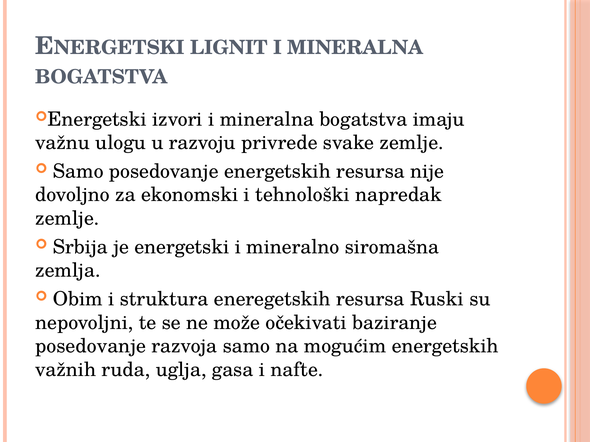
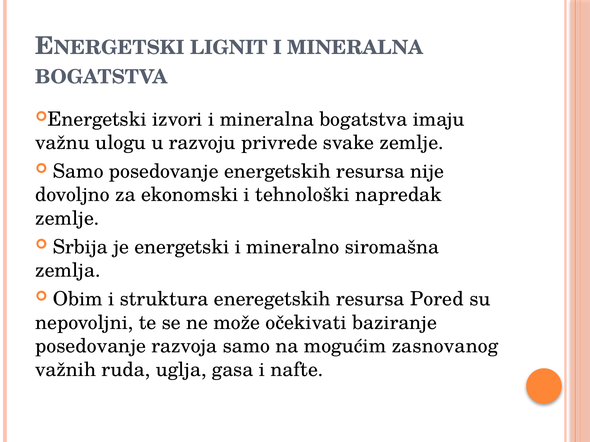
Ruski: Ruski -> Pored (437, 299)
mogućim energetskih: energetskih -> zasnovanog (445, 347)
